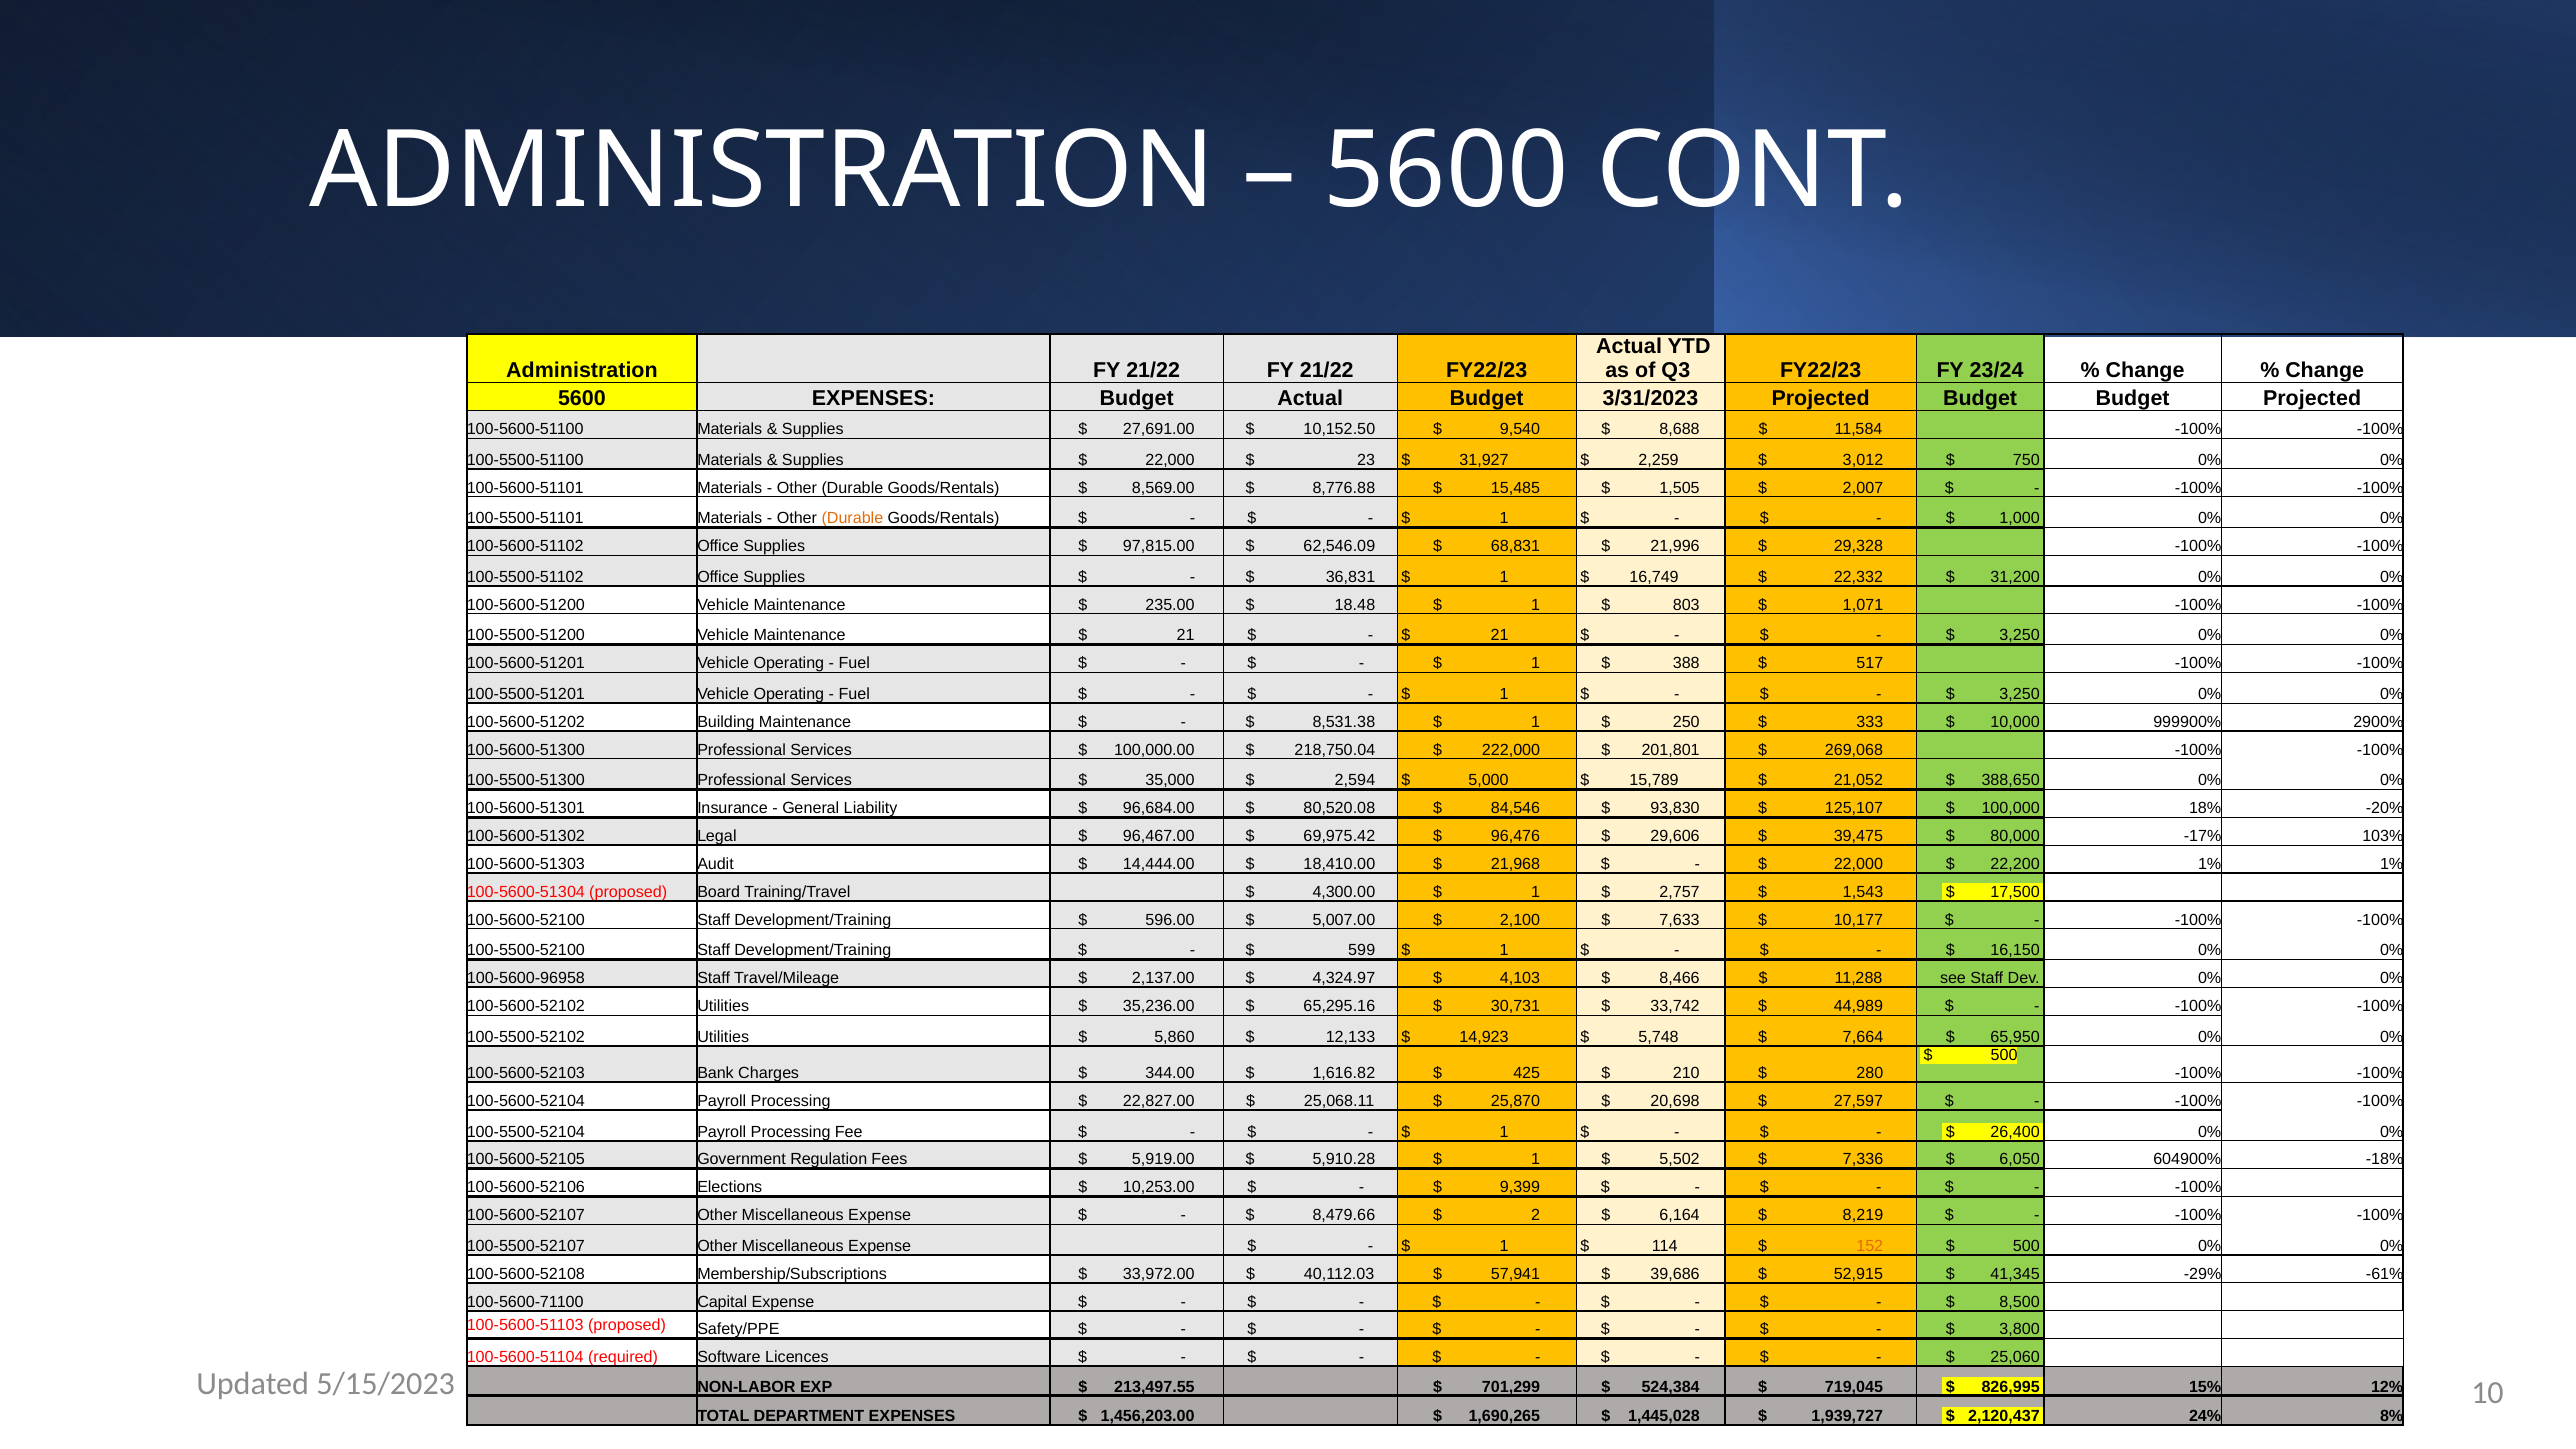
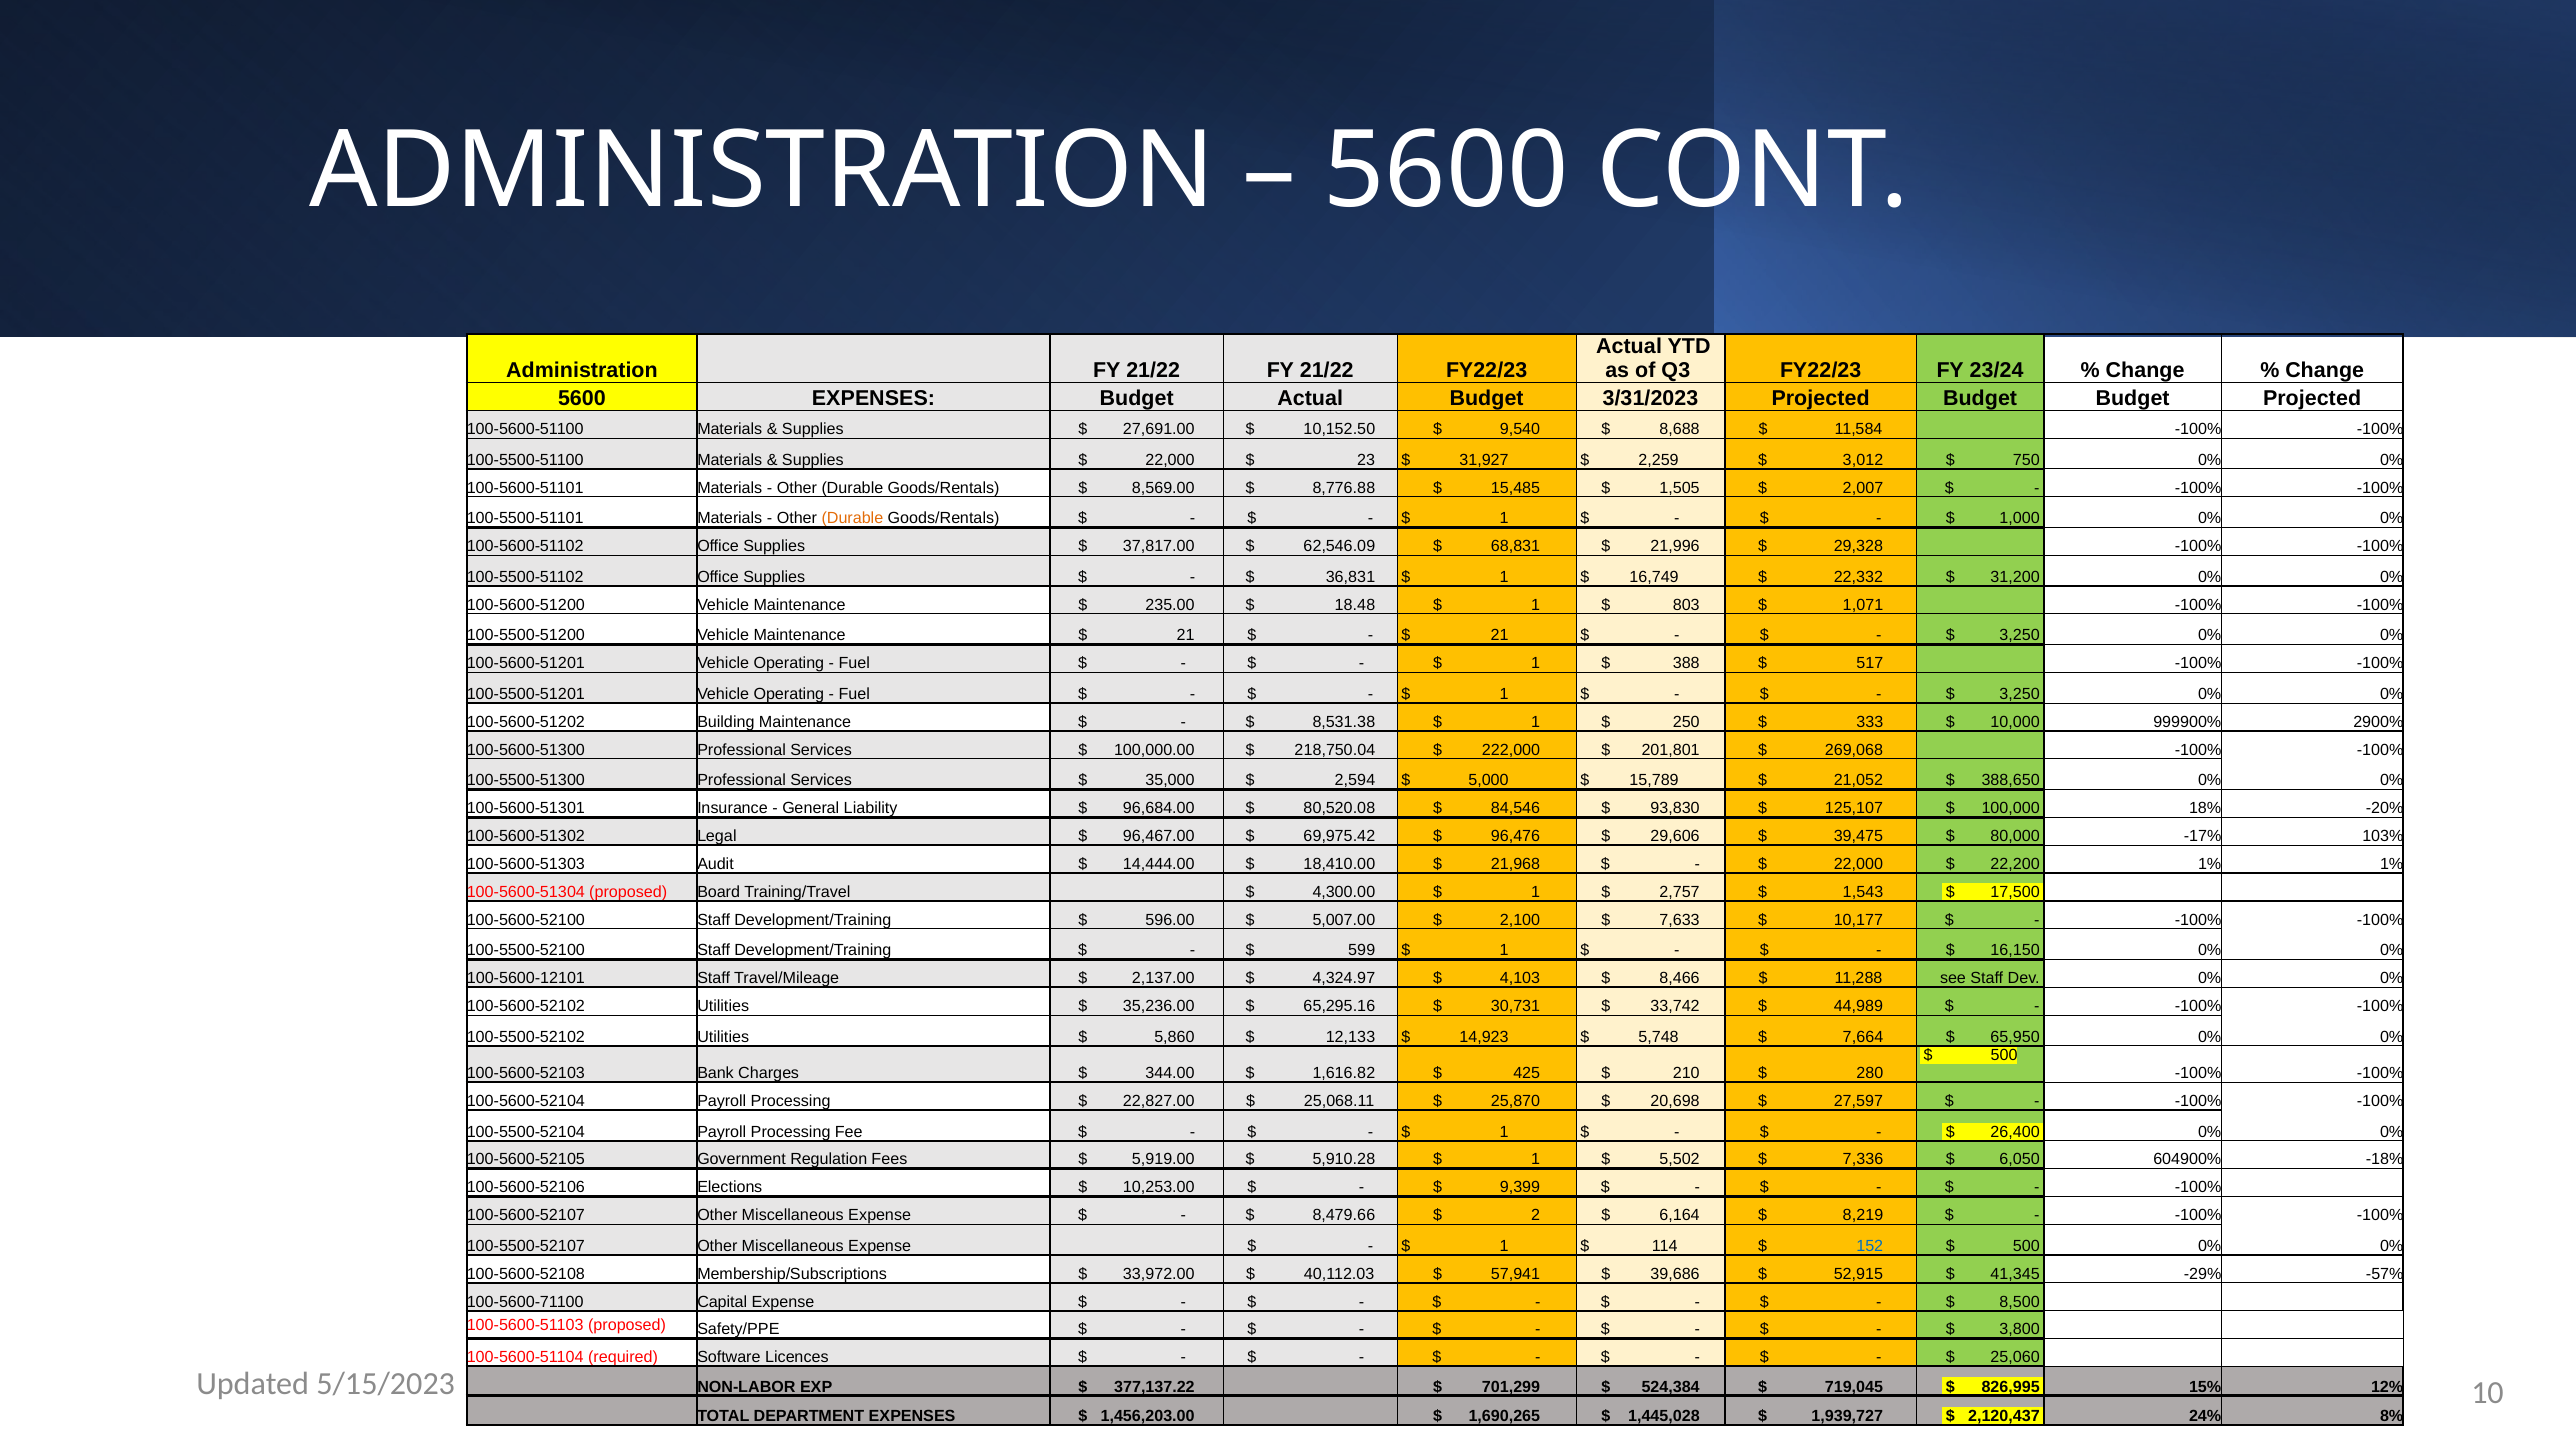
97,815.00: 97,815.00 -> 37,817.00 (1159, 546)
100-5600-96958: 100-5600-96958 -> 100-5600-12101 (526, 978)
152 colour: orange -> blue (1870, 1246)
-61%: -61% -> -57% (2385, 1274)
213,497.55: 213,497.55 -> 377,137.22 (1154, 1387)
